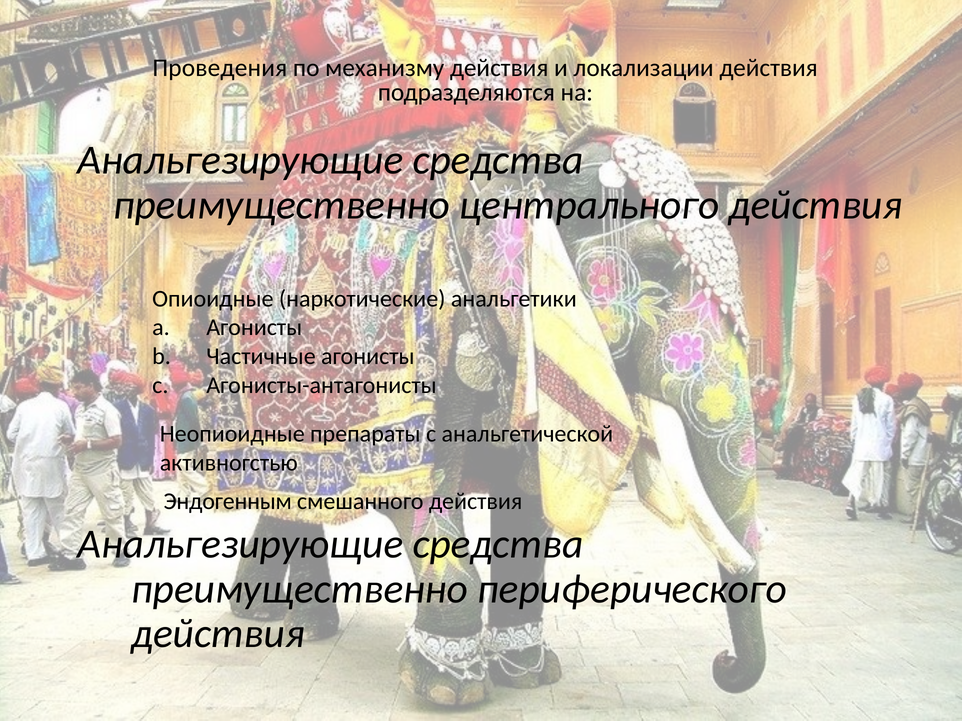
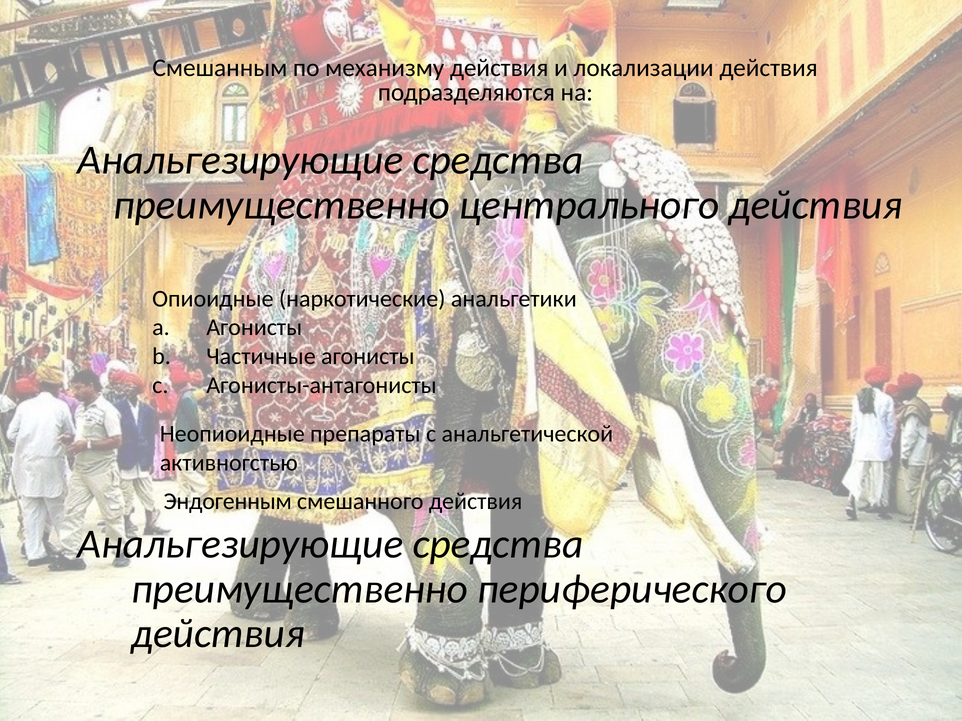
Проведения: Проведения -> Смешанным (220, 68)
